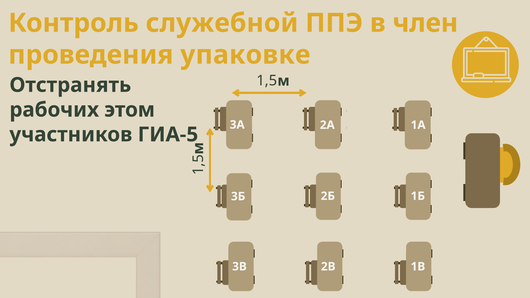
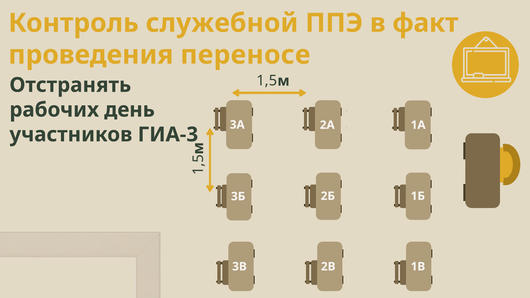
член: член -> факт (425, 23)
упаковке: упаковке -> переносе (245, 55)
этом: этом -> день (130, 110)
ГИА-5: ГИА-5 -> ГИА-3 (168, 135)
